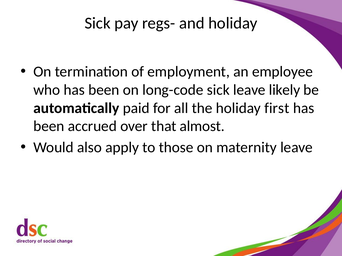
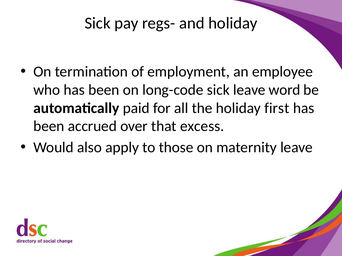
likely: likely -> word (285, 90)
almost: almost -> excess (202, 126)
